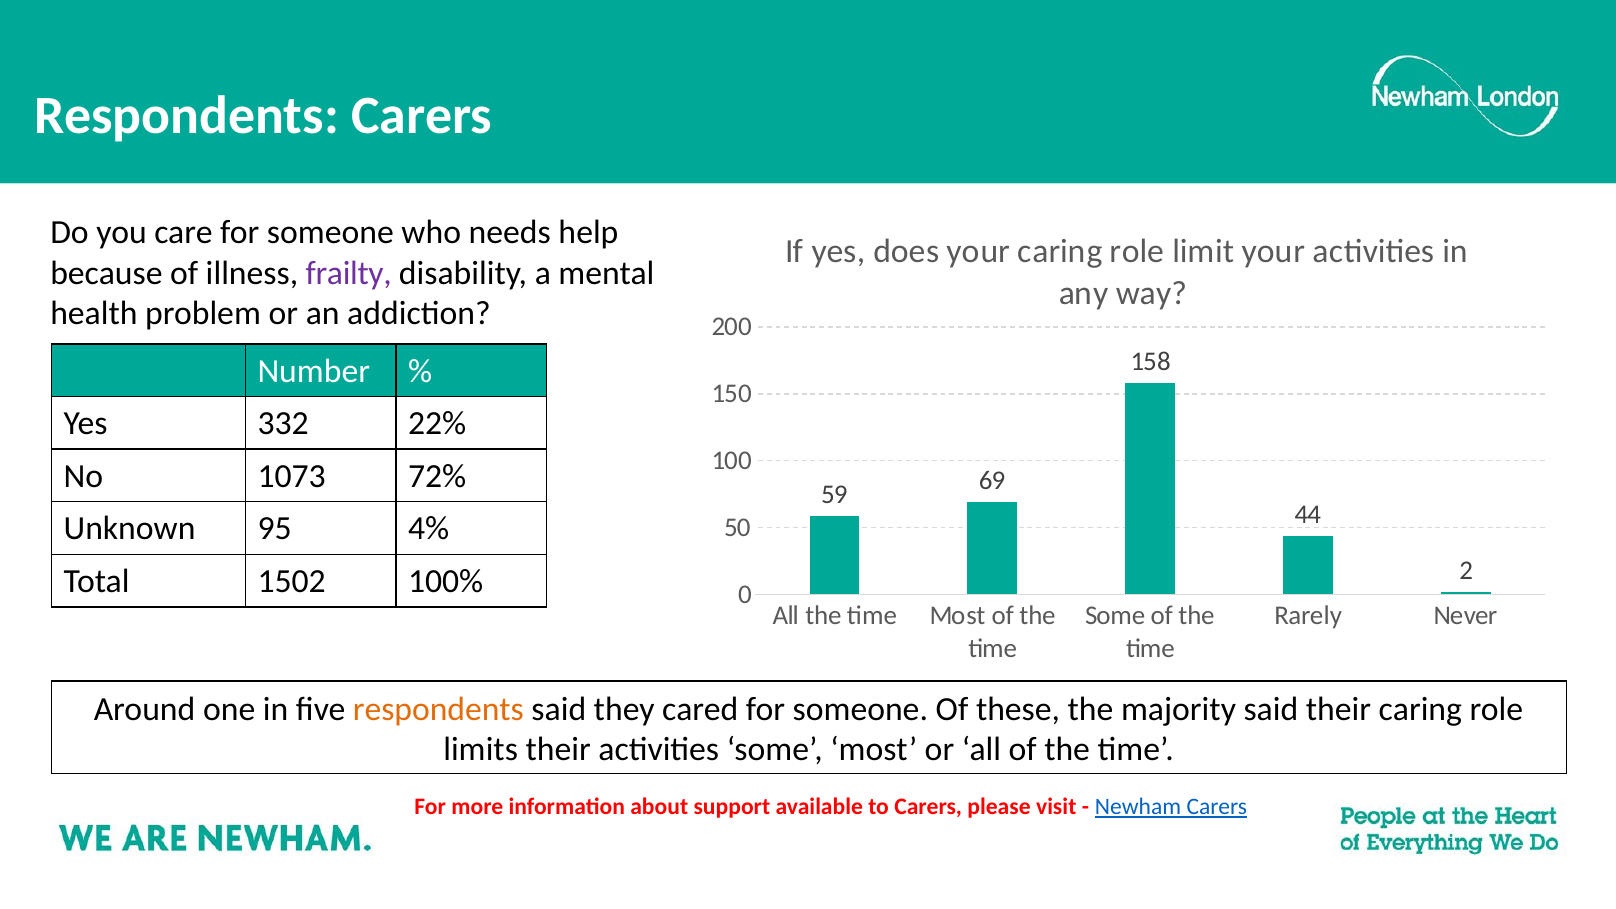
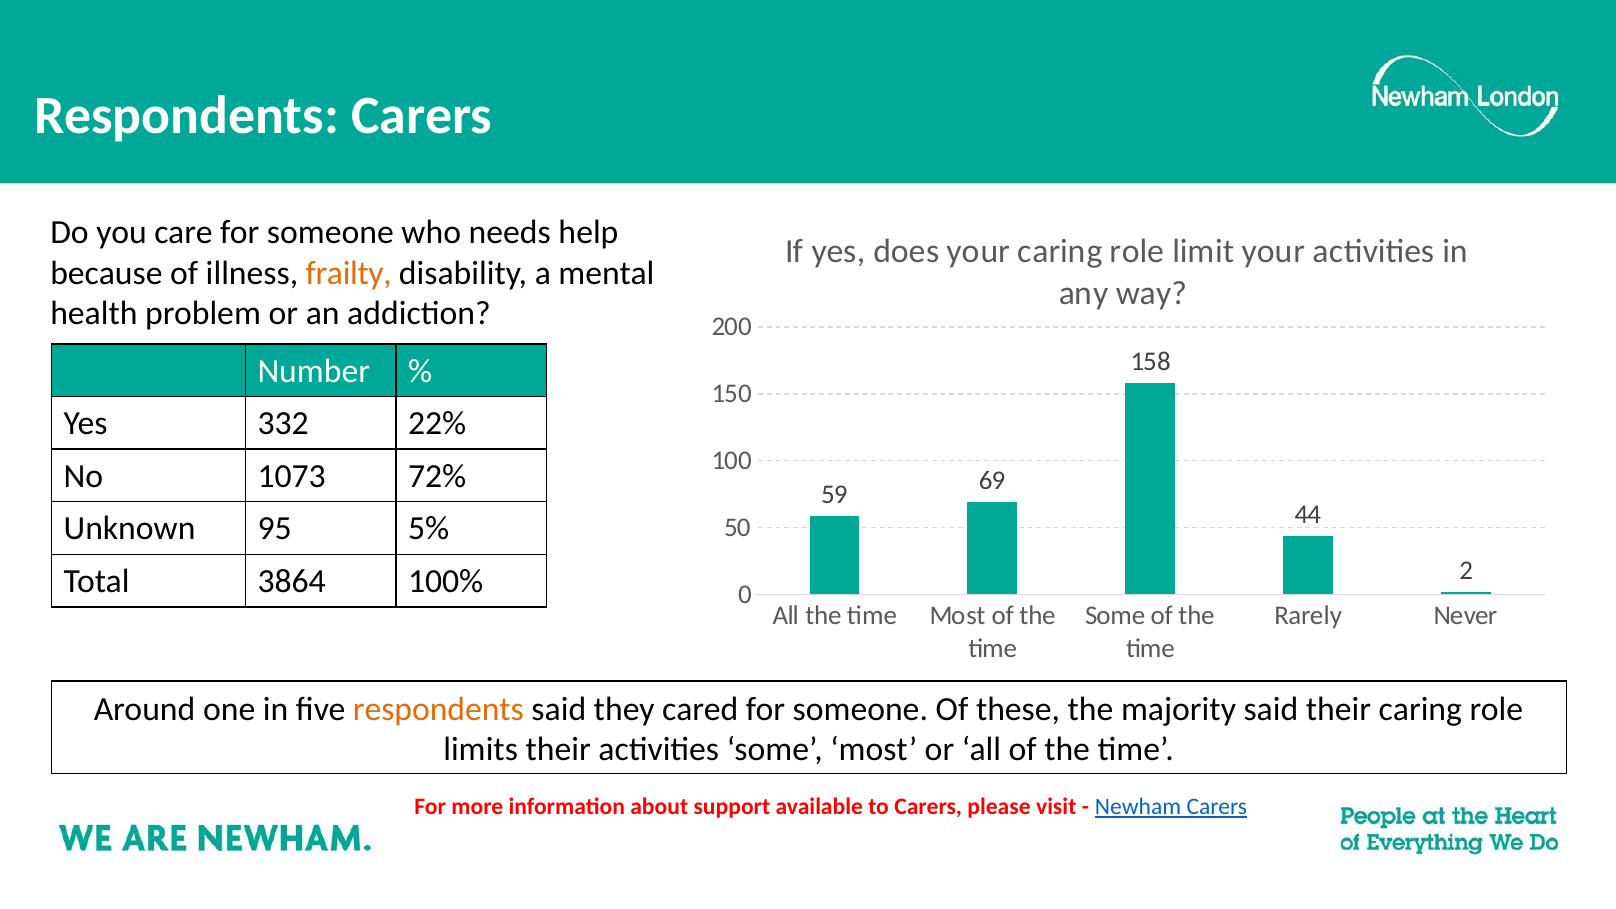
frailty colour: purple -> orange (349, 273)
4%: 4% -> 5% (429, 529)
1502: 1502 -> 3864 (292, 581)
